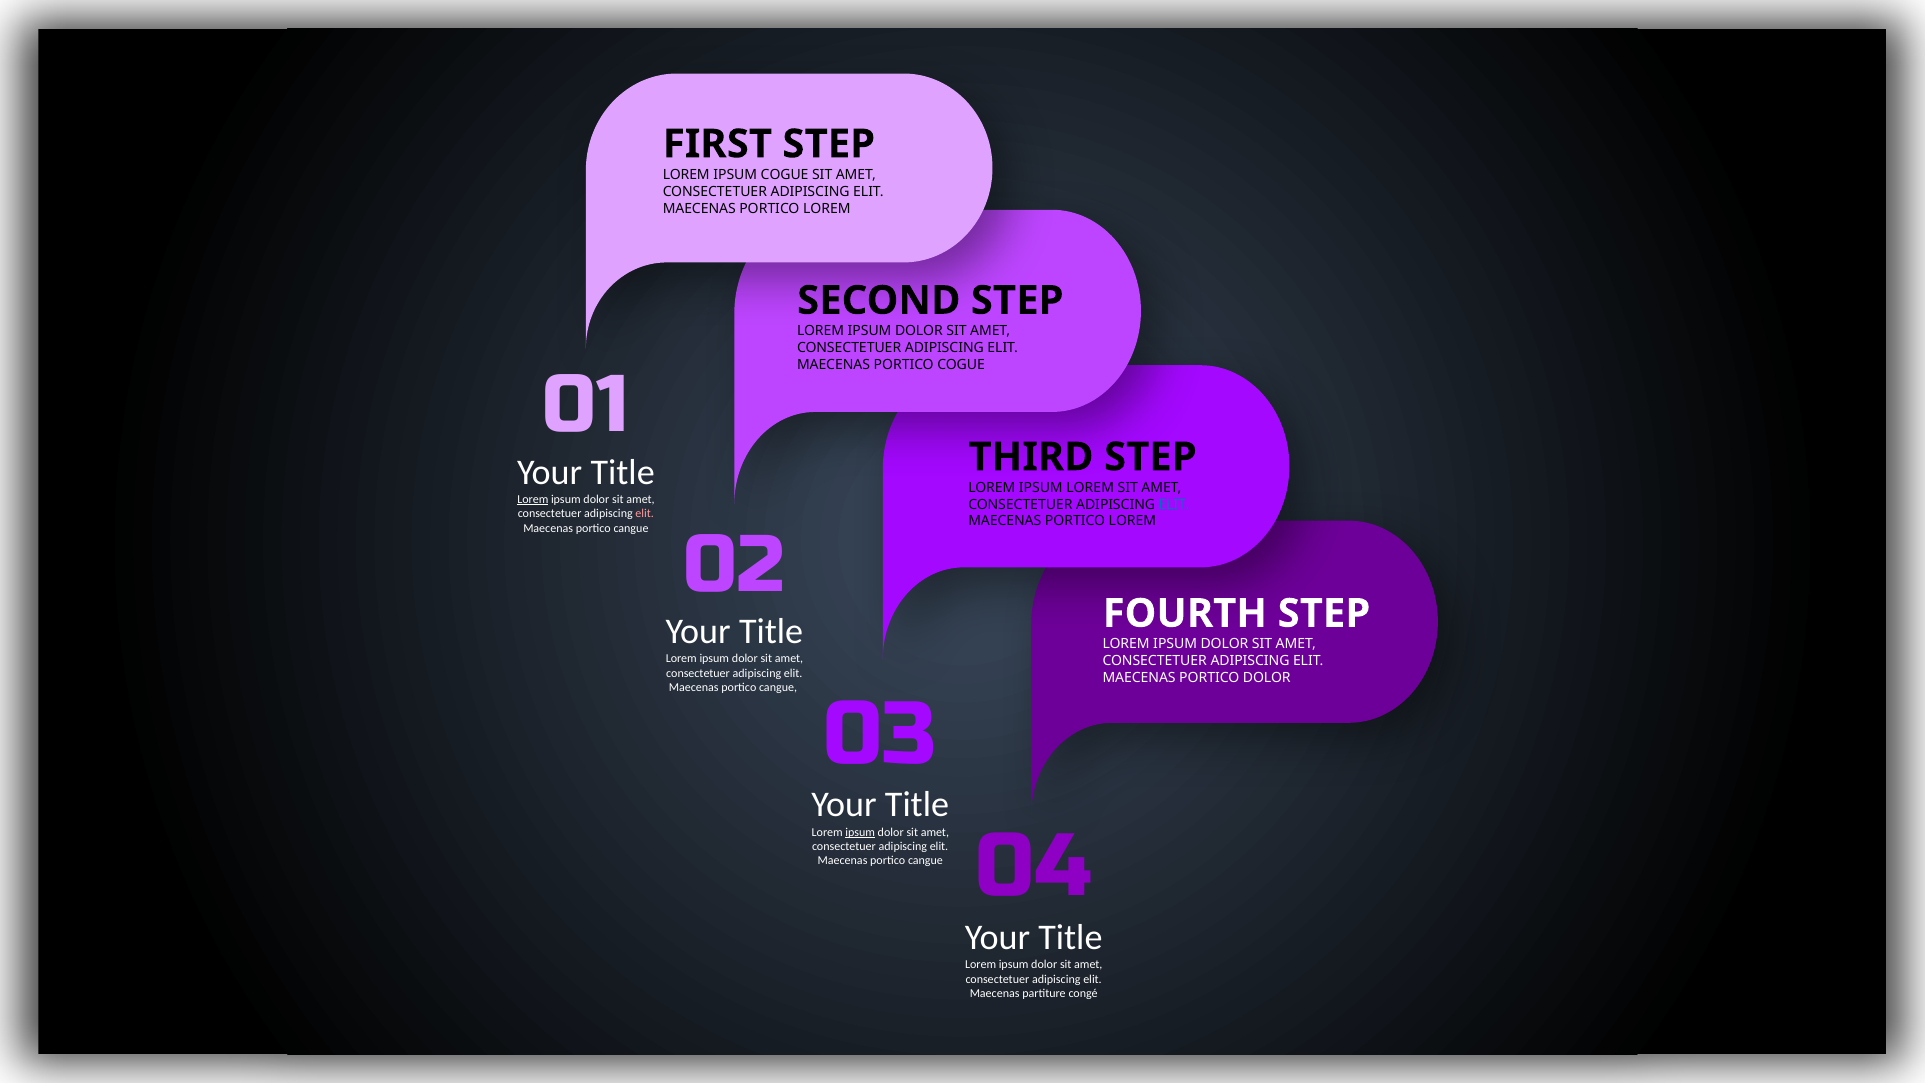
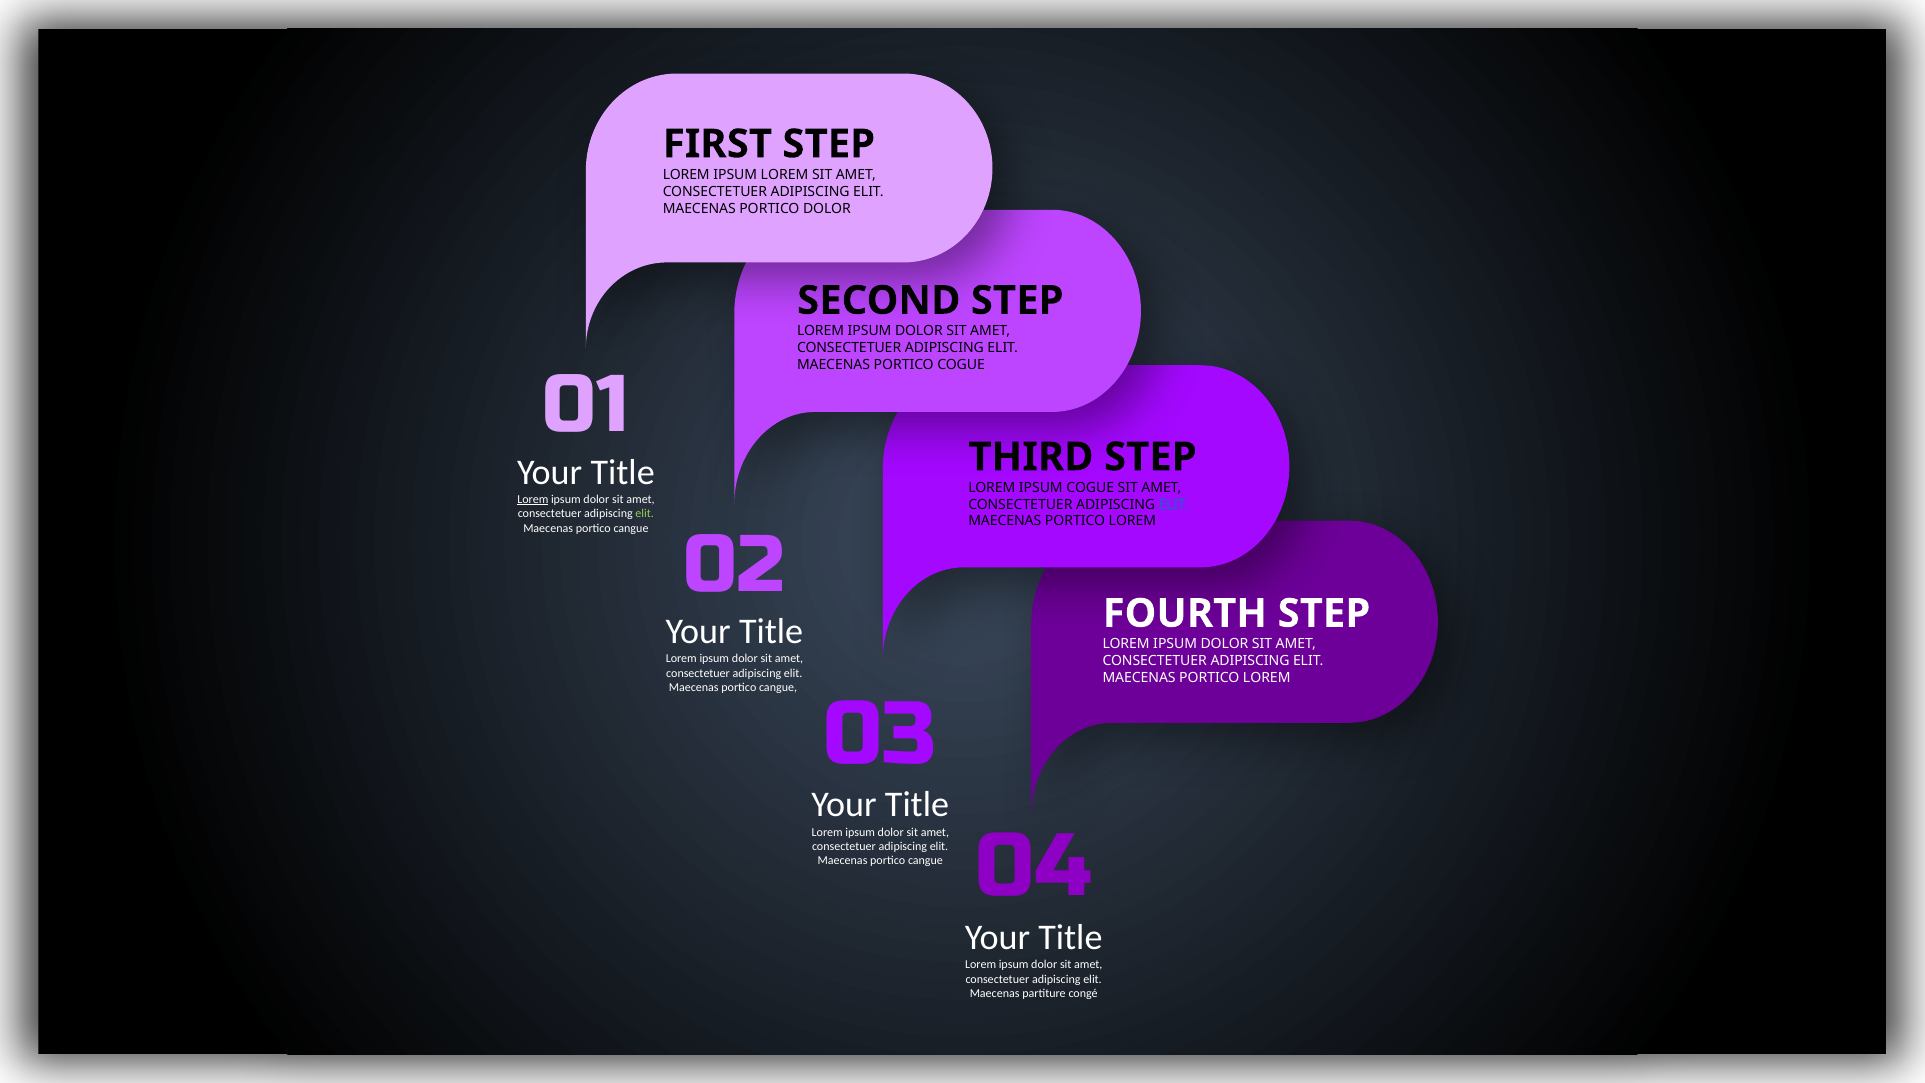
COGUE: COGUE -> LOREM (785, 175)
LOREM: LOREM -> DOLOR (827, 208)
LOREM: LOREM -> COGUE (1090, 488)
elit colour: pink -> light green (645, 514)
DOLOR: DOLOR -> LOREM (1267, 678)
ipsum underline: present -> none (860, 832)
